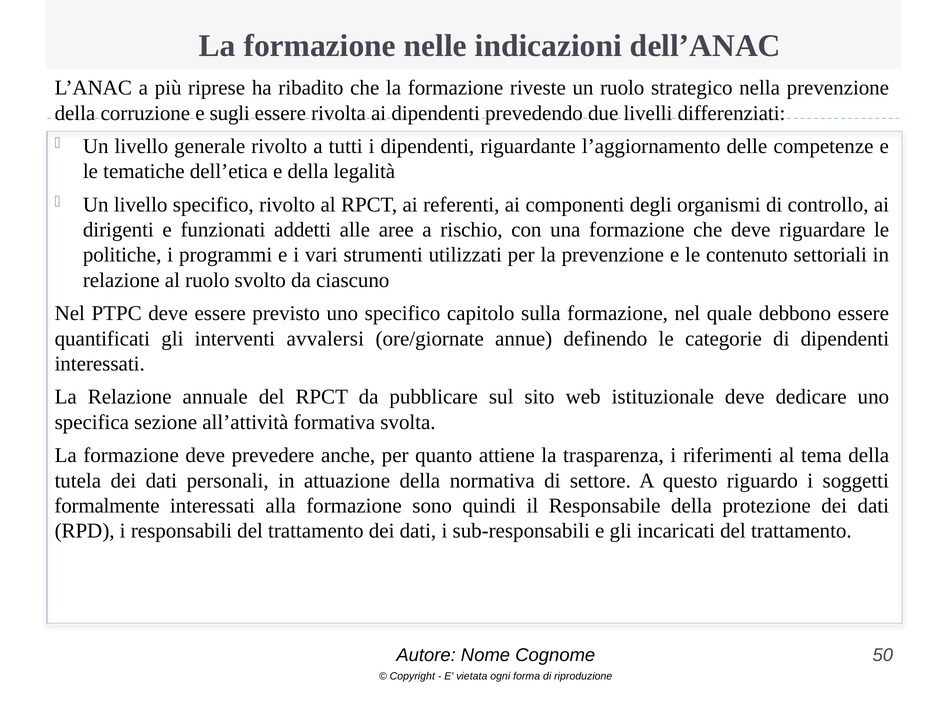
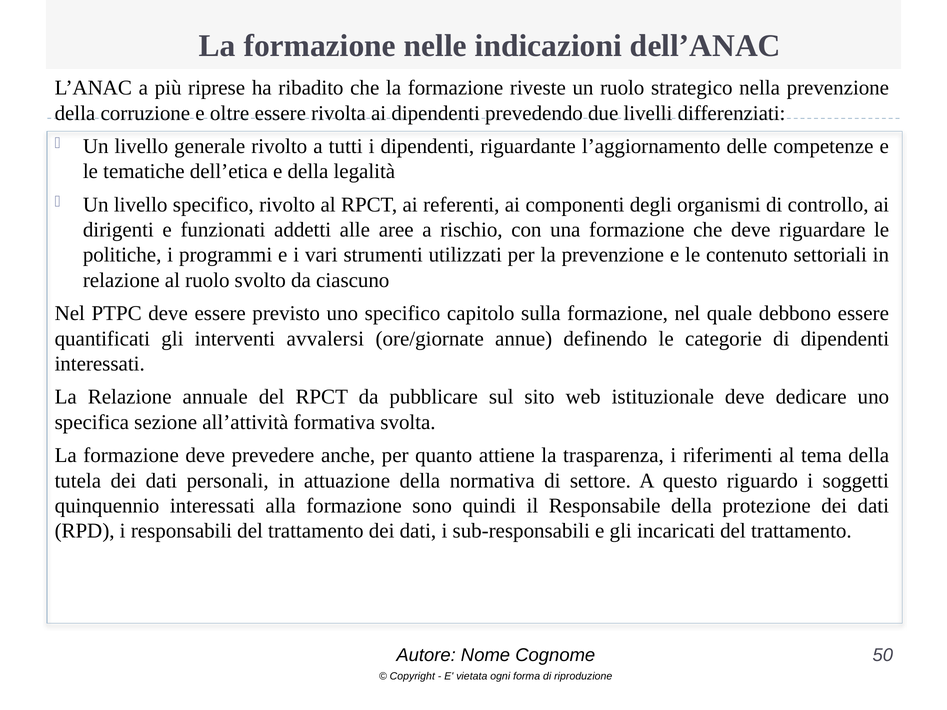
sugli: sugli -> oltre (230, 113)
formalmente: formalmente -> quinquennio (107, 506)
